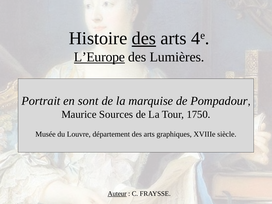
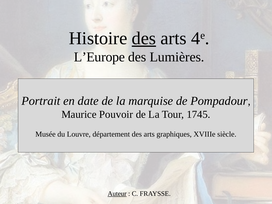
L’Europe underline: present -> none (99, 57)
sont: sont -> date (88, 101)
Sources: Sources -> Pouvoir (116, 114)
1750: 1750 -> 1745 (199, 114)
